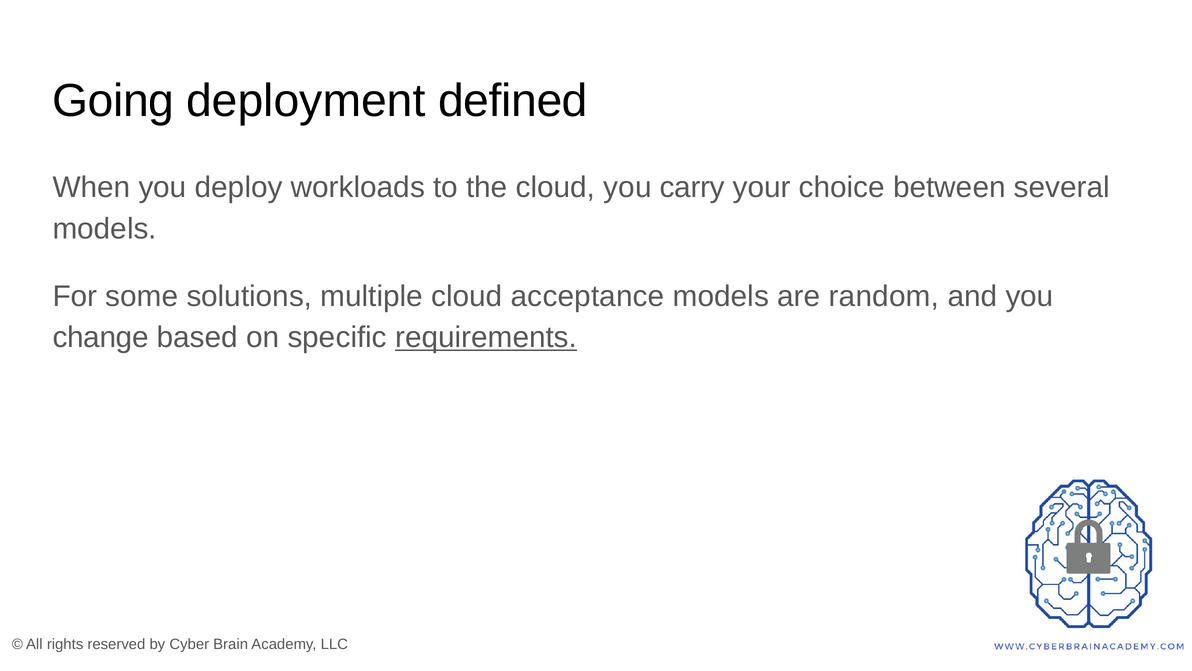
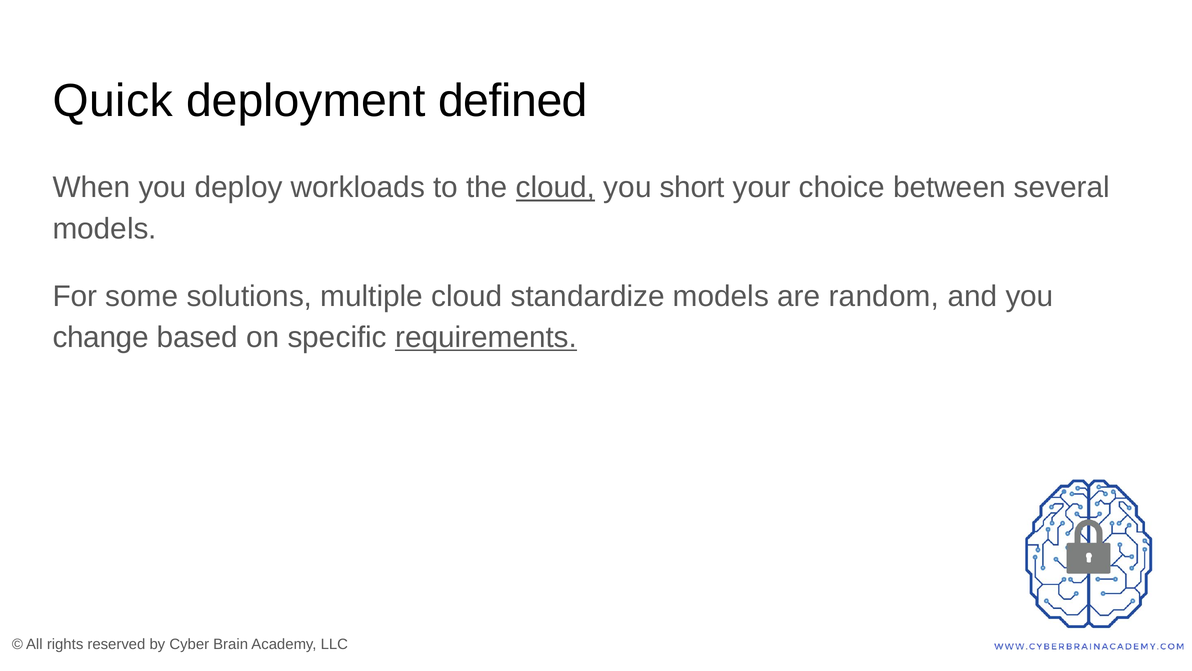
Going: Going -> Quick (113, 101)
cloud underline: none -> present (555, 187)
carry: carry -> short (692, 187)
acceptance: acceptance -> standardize (588, 296)
